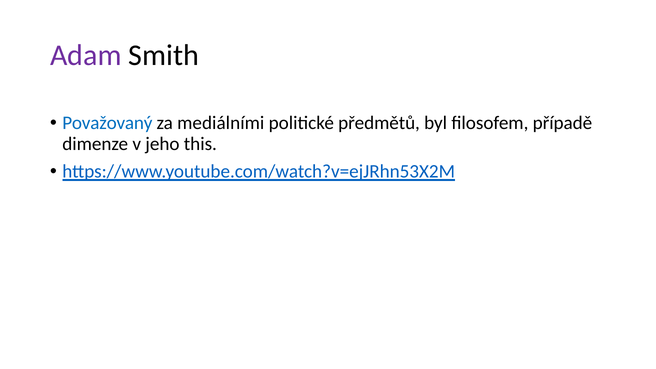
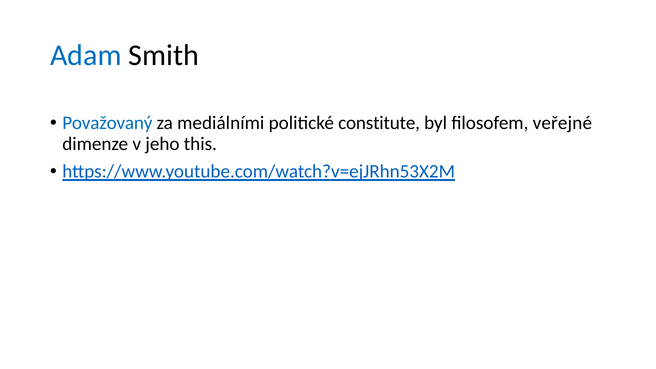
Adam colour: purple -> blue (86, 55)
předmětů: předmětů -> constitute (379, 123)
případě: případě -> veřejné (562, 123)
